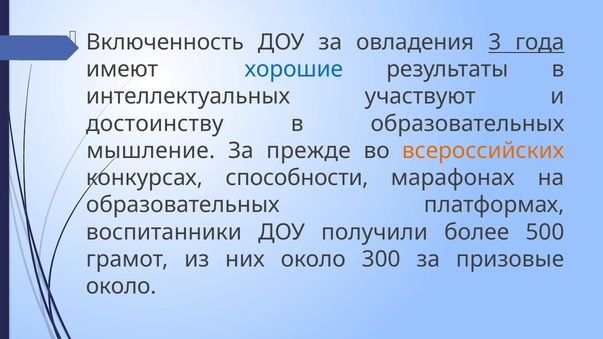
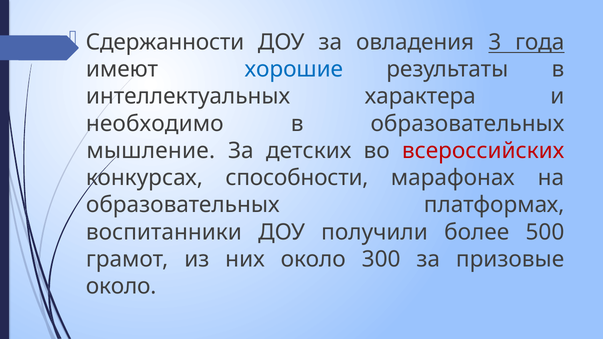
Включенность: Включенность -> Сдержанности (165, 42)
участвуют: участвуют -> характера (420, 97)
достоинству: достоинству -> необходимо (155, 124)
прежде: прежде -> детских (309, 151)
всероссийских colour: orange -> red (483, 151)
